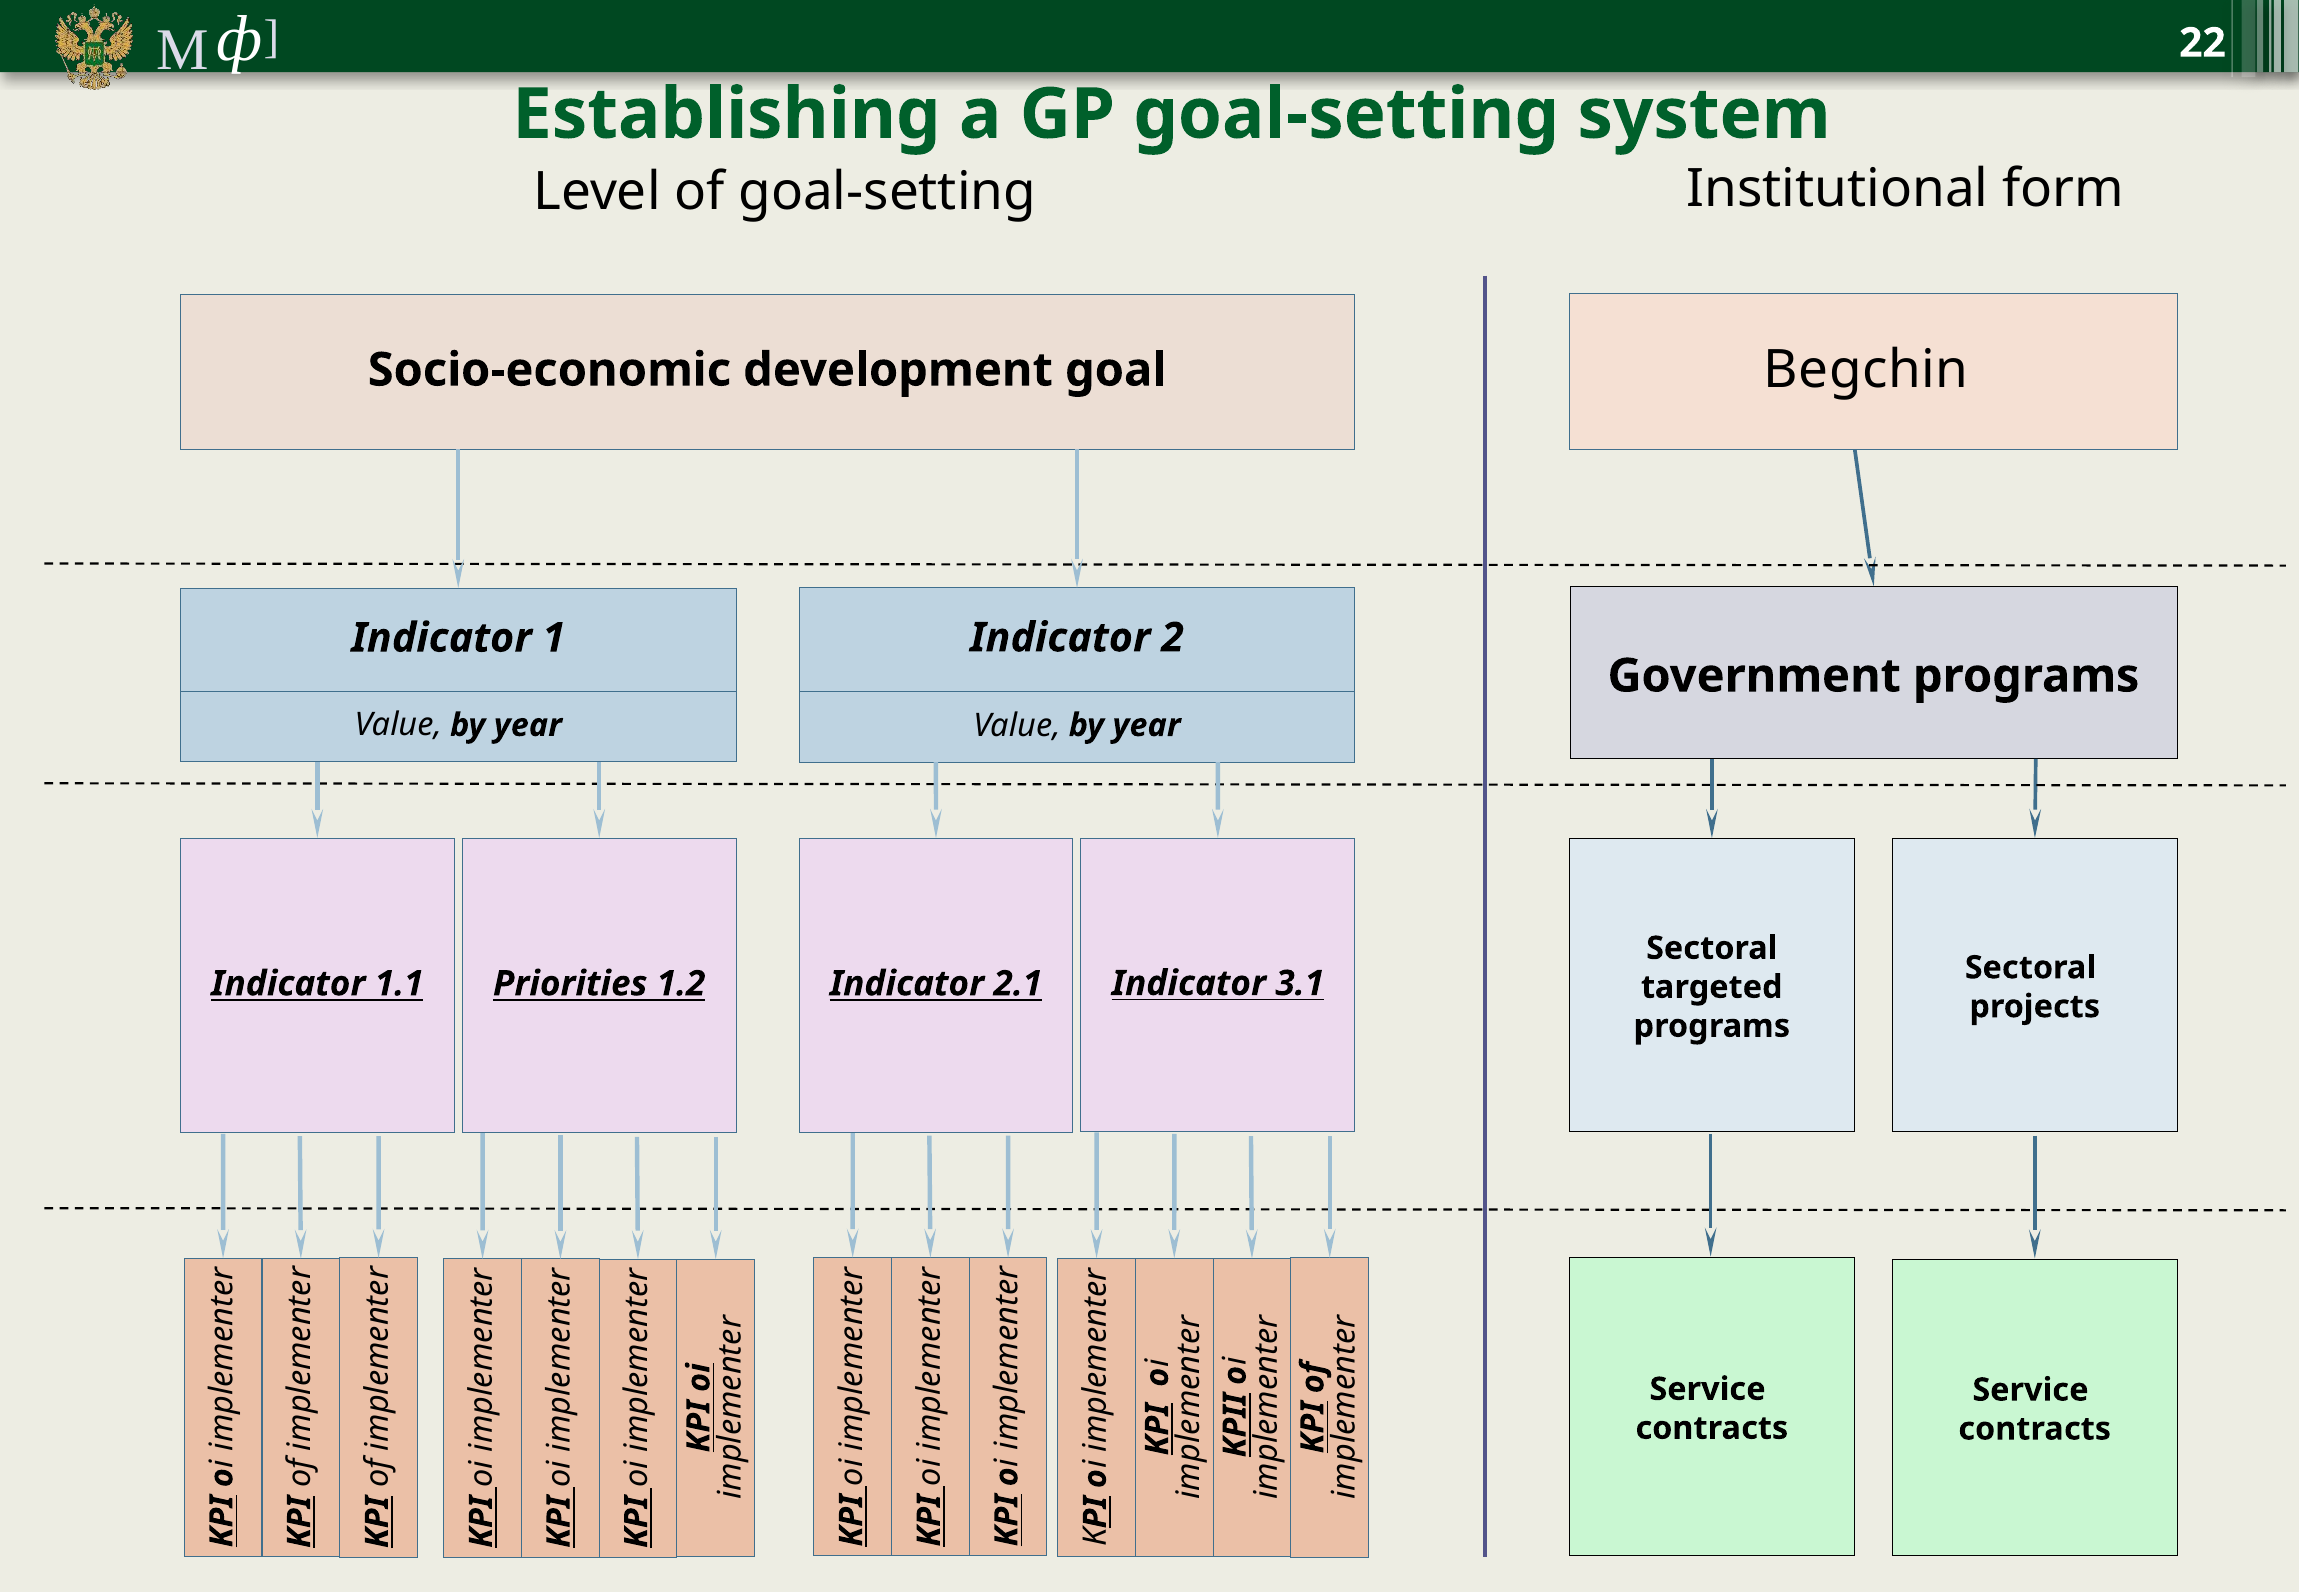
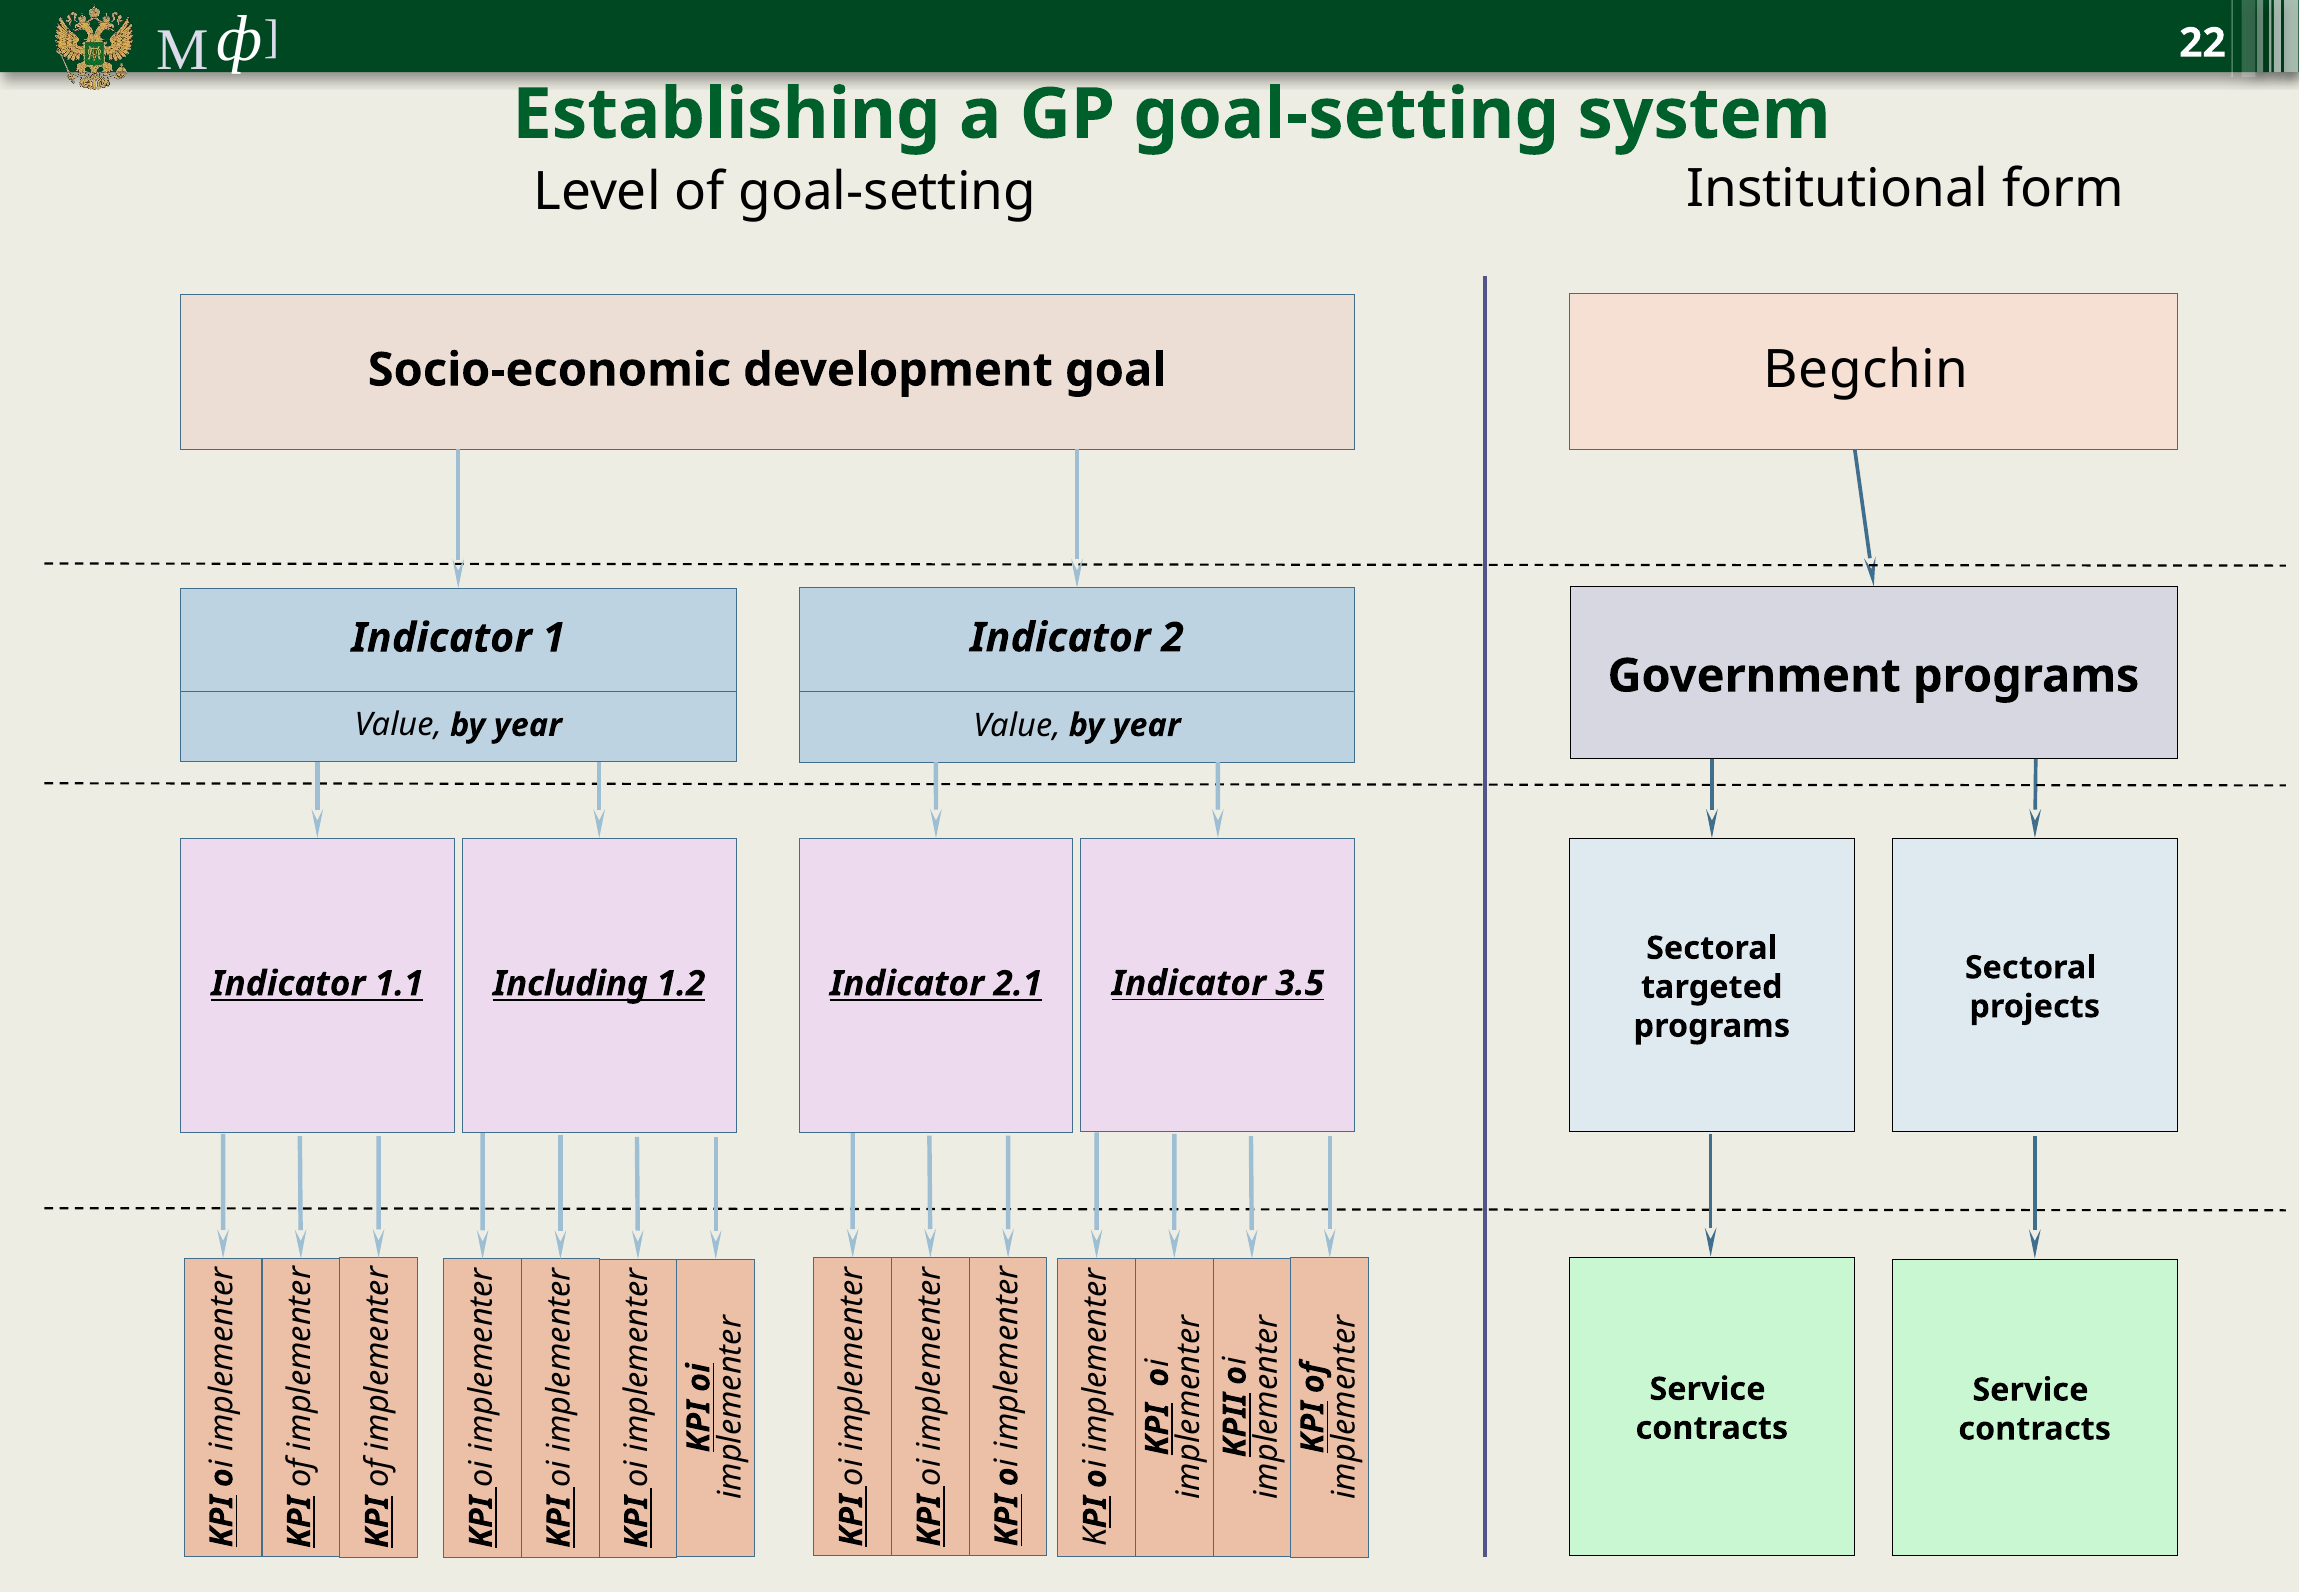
Priorities: Priorities -> Including (570, 983)
3.1: 3.1 -> 3.5 (1300, 983)
